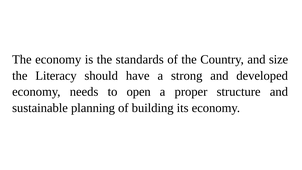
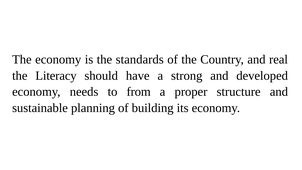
size: size -> real (278, 59)
open: open -> from (139, 92)
